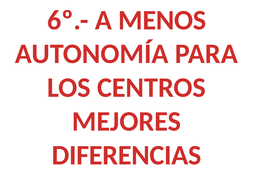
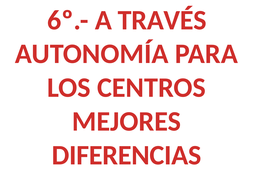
MENOS: MENOS -> TRAVÉS (162, 20)
